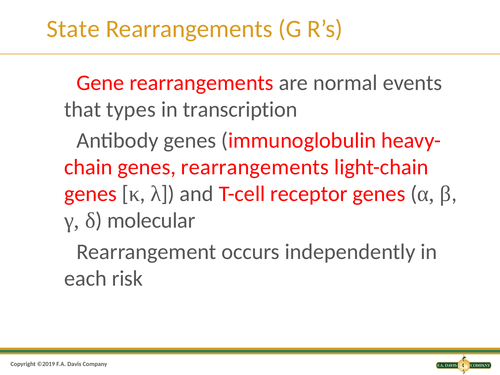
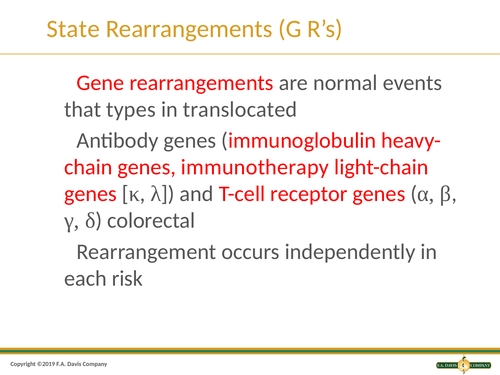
transcription: transcription -> translocated (240, 109)
genes rearrangements: rearrangements -> immunotherapy (255, 167)
molecular: molecular -> colorectal (151, 221)
